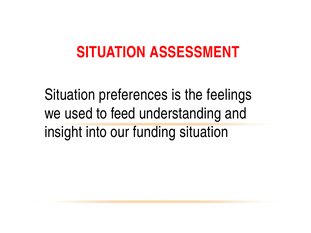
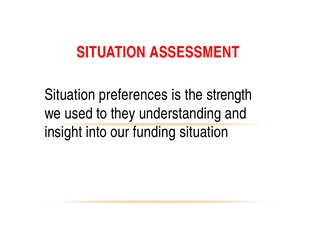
feelings: feelings -> strength (229, 95)
feed: feed -> they (123, 114)
